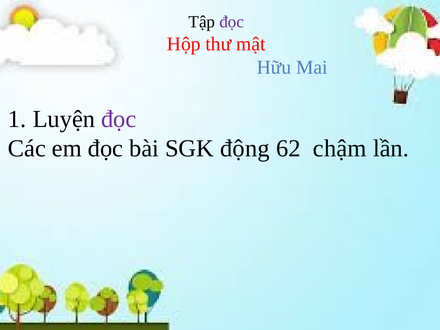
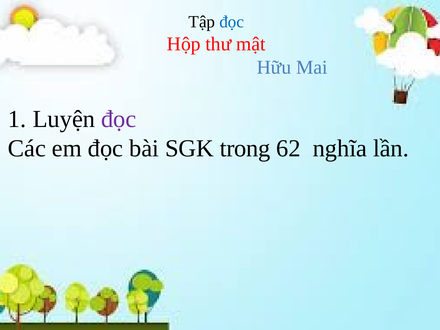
đọc colour: purple -> blue (232, 22)
động: động -> trong (245, 148)
chậm: chậm -> nghĩa (340, 148)
